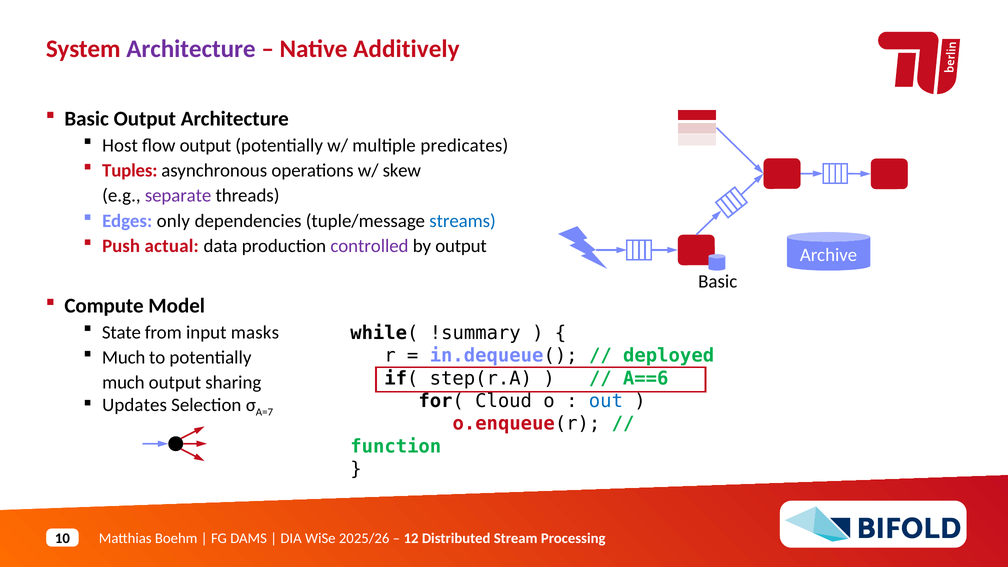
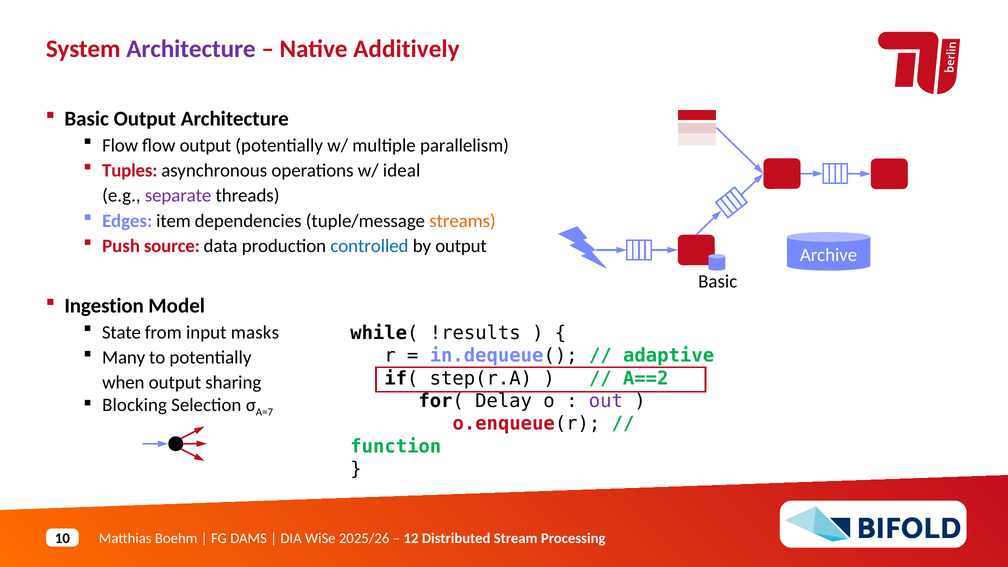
Host: Host -> Flow (120, 145)
predicates: predicates -> parallelism (464, 145)
skew: skew -> ideal (402, 171)
only: only -> item (174, 221)
streams colour: blue -> orange (463, 221)
actual: actual -> source (172, 246)
controlled colour: purple -> blue (369, 246)
Compute: Compute -> Ingestion (104, 306)
!summary: !summary -> !results (475, 333)
deployed: deployed -> adaptive (669, 356)
Much: Much -> Many (124, 358)
A==6: A==6 -> A==2 (646, 378)
much: much -> when (123, 383)
Cloud: Cloud -> Delay (504, 401)
out colour: blue -> purple (606, 401)
Updates: Updates -> Blocking (135, 405)
